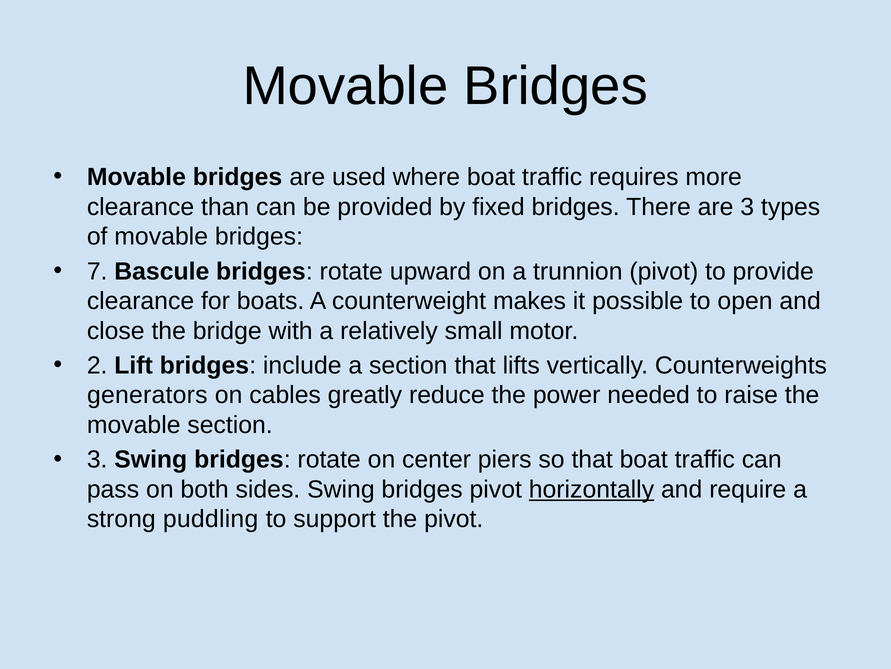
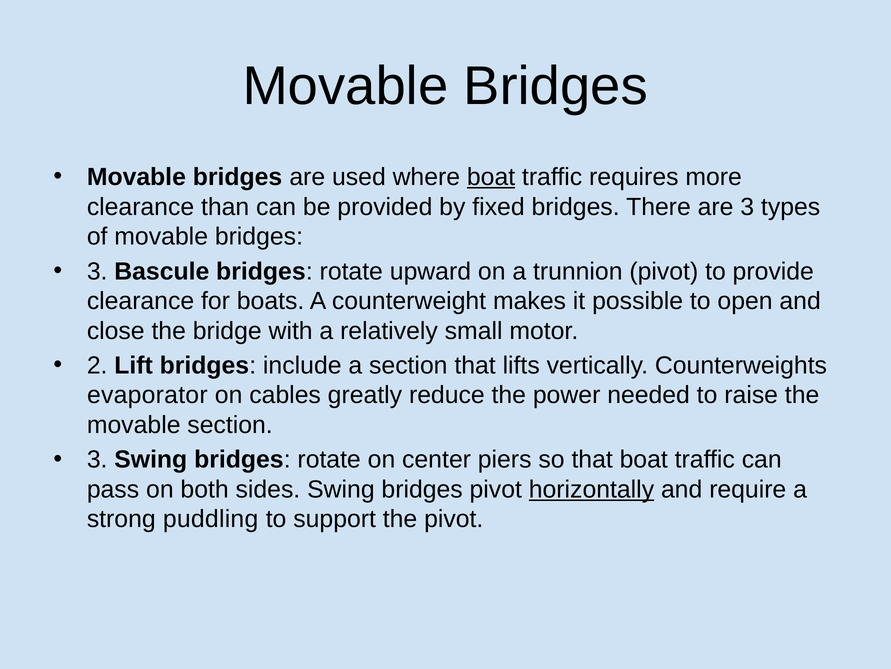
boat underline: none -> present (491, 177)
7: 7 -> 3 (97, 271)
generators: generators -> evaporator (147, 395)
